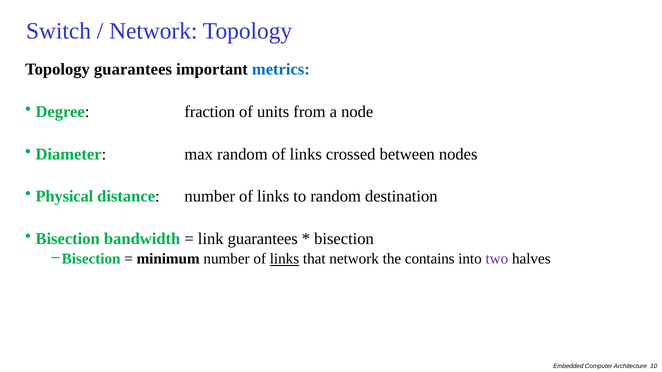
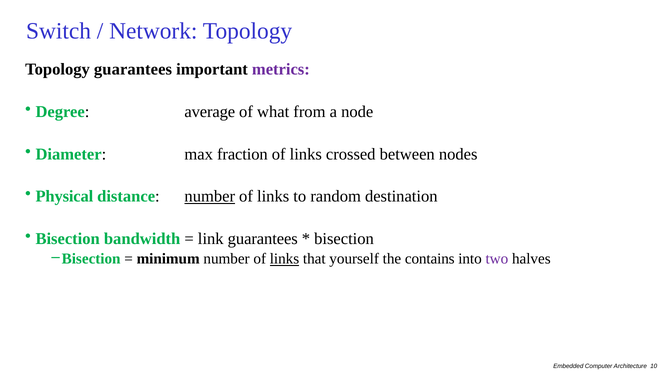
metrics colour: blue -> purple (281, 70)
fraction: fraction -> average (210, 112)
units: units -> what (273, 112)
max random: random -> fraction (242, 154)
number underline: none -> present (210, 197)
that network: network -> yourself (354, 259)
